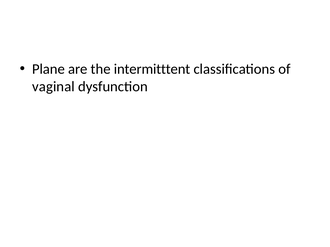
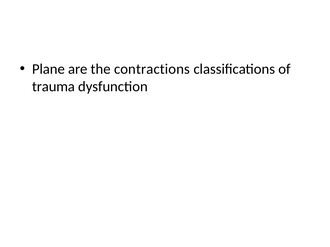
intermitttent: intermitttent -> contractions (152, 69)
vaginal: vaginal -> trauma (54, 87)
